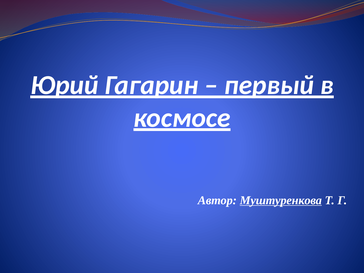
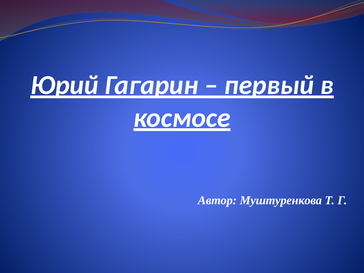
Муштуренкова underline: present -> none (281, 200)
